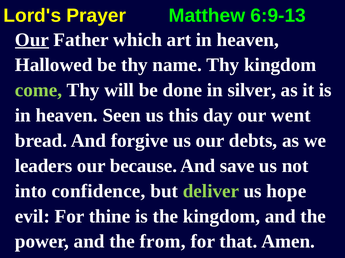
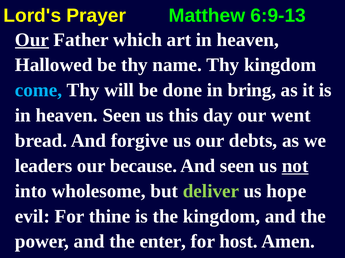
come colour: light green -> light blue (39, 90)
silver: silver -> bring (252, 90)
And save: save -> seen (237, 166)
not underline: none -> present (295, 166)
confidence: confidence -> wholesome (99, 192)
from: from -> enter (163, 242)
that: that -> host (239, 242)
